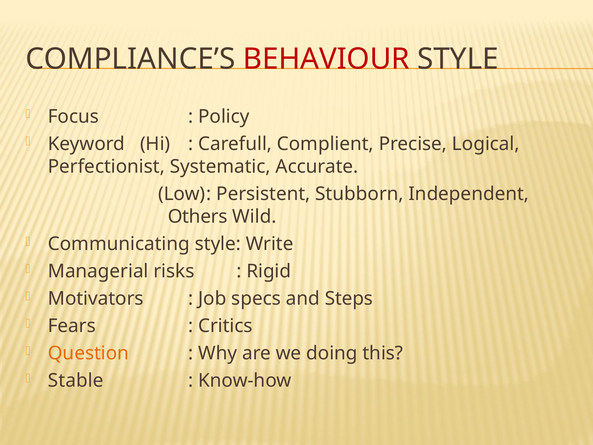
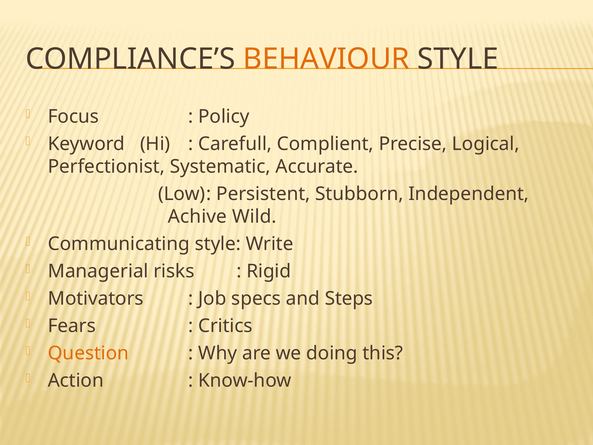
BEHAVIOUR colour: red -> orange (326, 59)
Others: Others -> Achive (197, 217)
Stable: Stable -> Action (76, 381)
